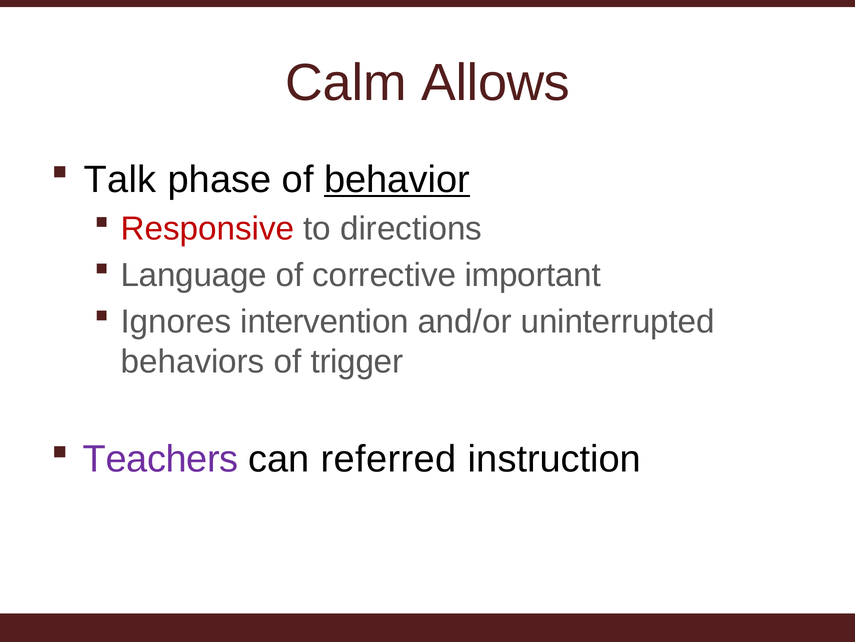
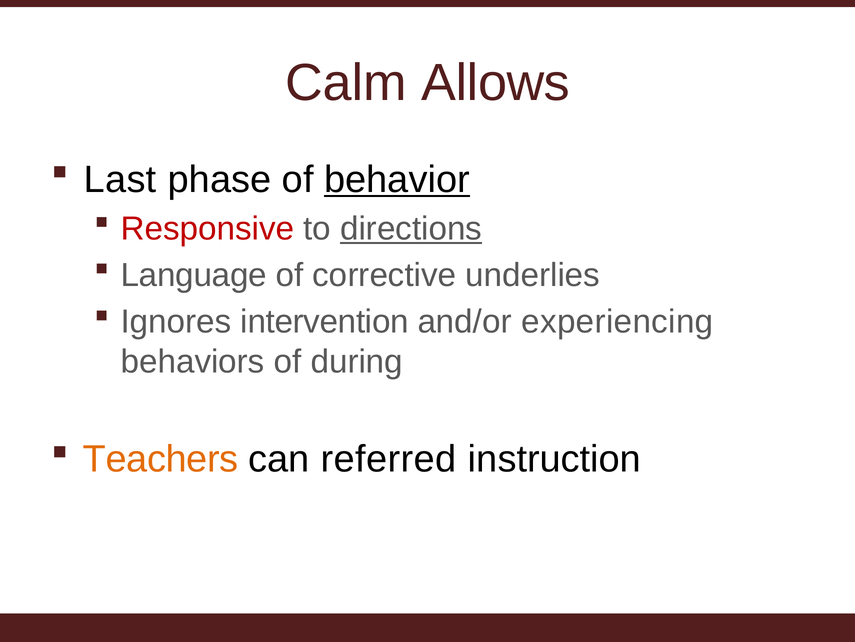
Talk: Talk -> Last (120, 179)
directions underline: none -> present (411, 228)
important: important -> underlies (533, 275)
uninterrupted: uninterrupted -> experiencing (617, 322)
trigger: trigger -> during (357, 362)
Teachers colour: purple -> orange (161, 459)
